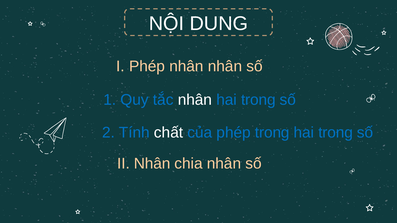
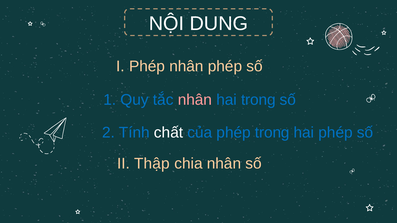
nhân nhân: nhân -> phép (225, 66)
nhân colour: white -> pink (195, 100)
trong: trong -> phép (336, 133)
II Nhân: Nhân -> Thập (152, 164)
